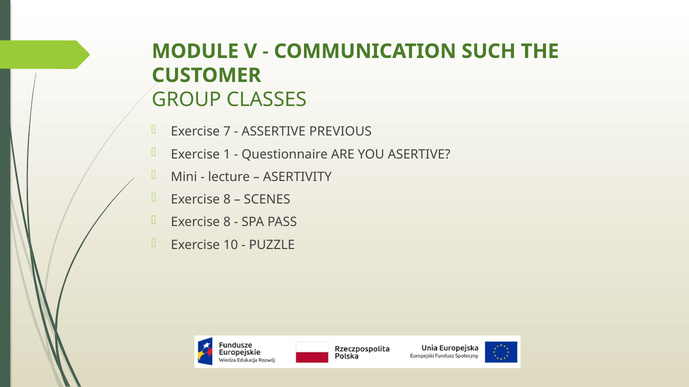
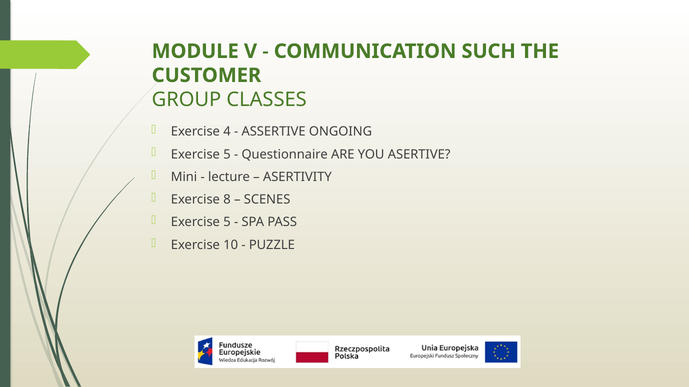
7: 7 -> 4 (227, 132)
PREVIOUS: PREVIOUS -> ONGOING (341, 132)
1: 1 -> 5 (227, 155)
8: 8 -> 5 (227, 223)
